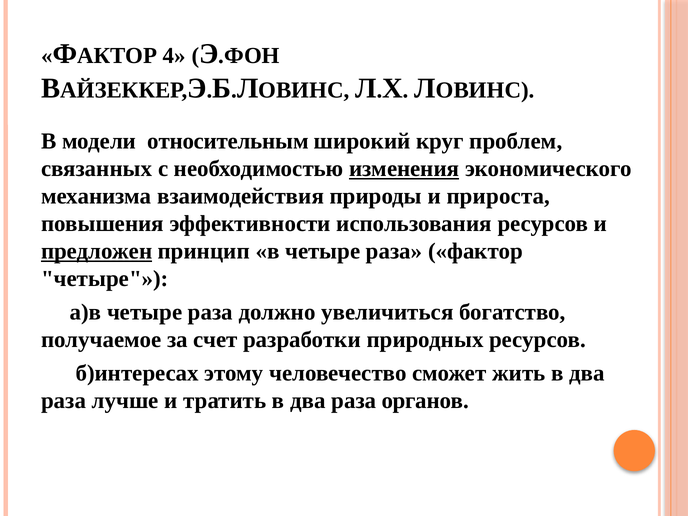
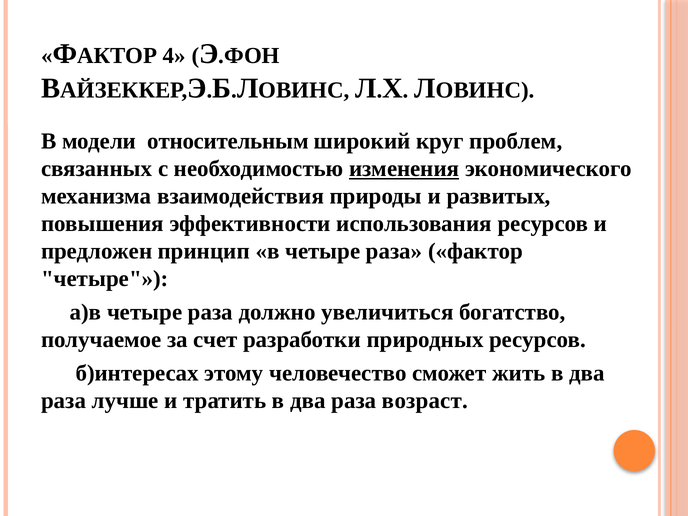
прироста: прироста -> развитых (499, 196)
предложен underline: present -> none (97, 251)
органов: органов -> возраст (425, 400)
